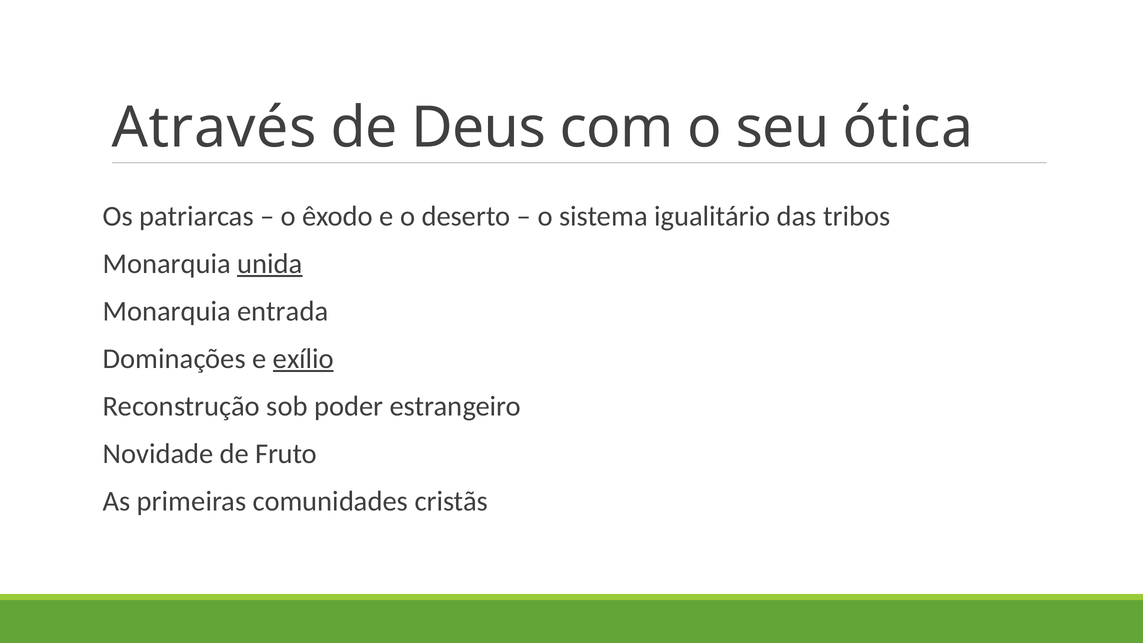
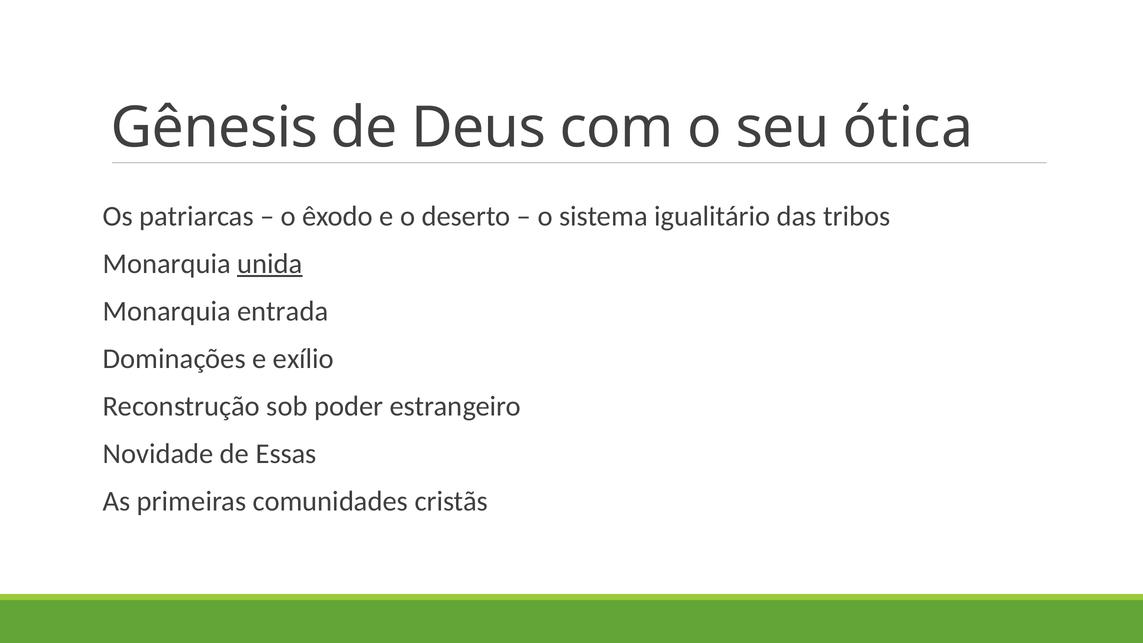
Através: Através -> Gênesis (215, 128)
exílio underline: present -> none (303, 359)
Fruto: Fruto -> Essas (286, 454)
